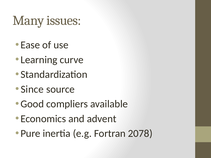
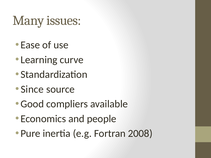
advent: advent -> people (102, 119)
2078: 2078 -> 2008 (140, 134)
